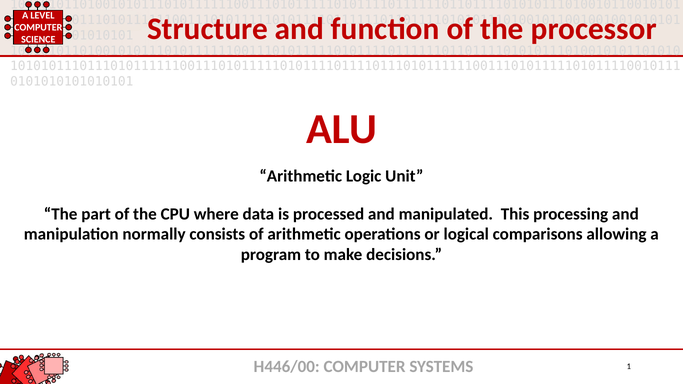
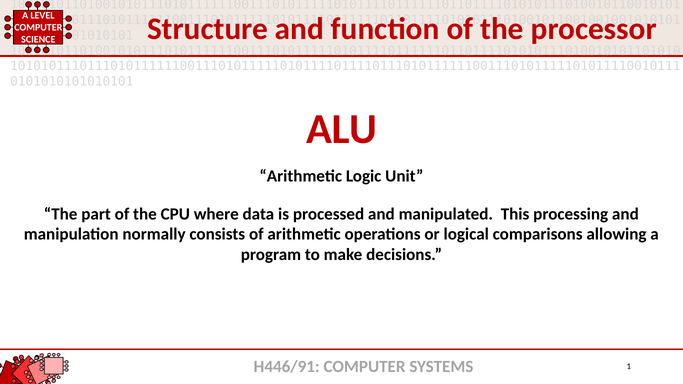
H446/00: H446/00 -> H446/91 (287, 367)
